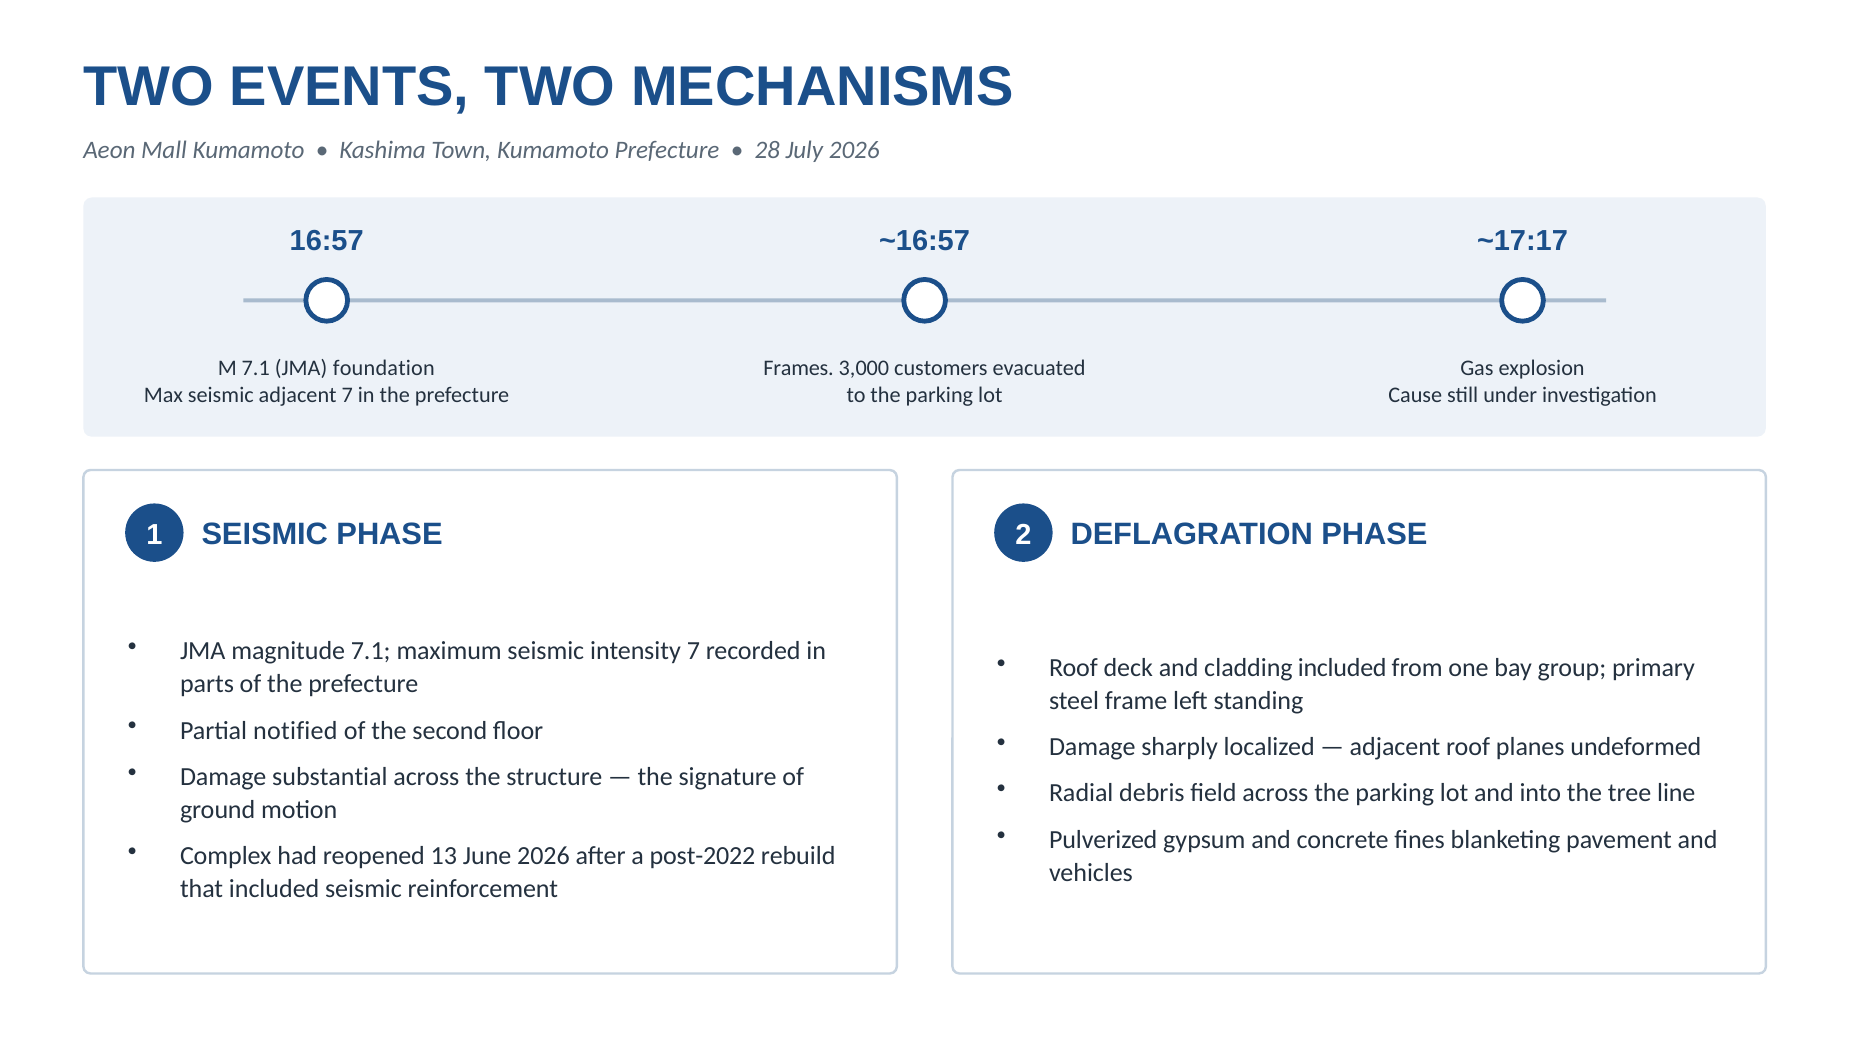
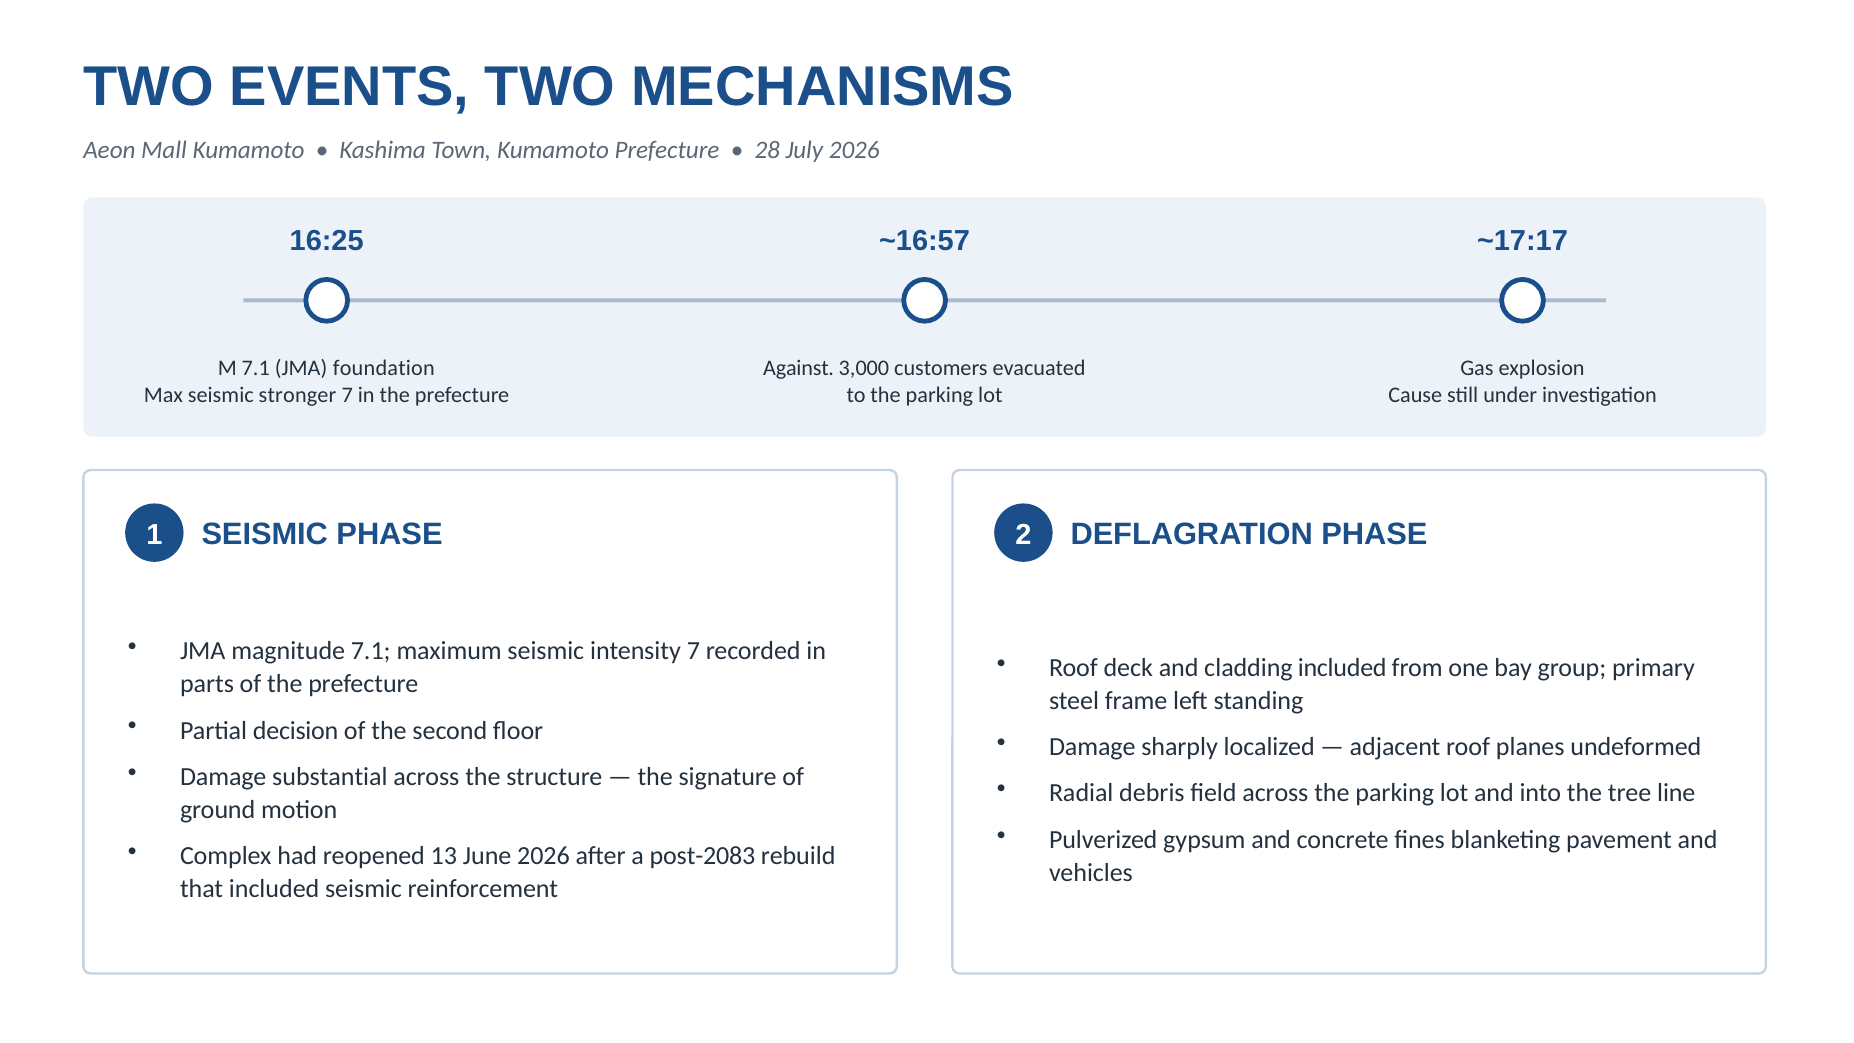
16:57: 16:57 -> 16:25 (327, 241)
Frames: Frames -> Against (799, 368)
seismic adjacent: adjacent -> stronger (298, 395)
notified: notified -> decision (296, 730)
post-2022: post-2022 -> post-2083 (703, 856)
